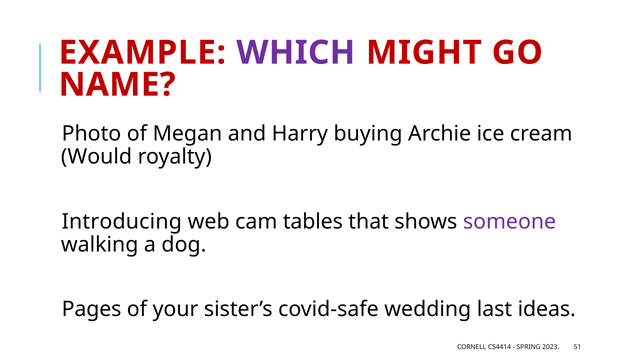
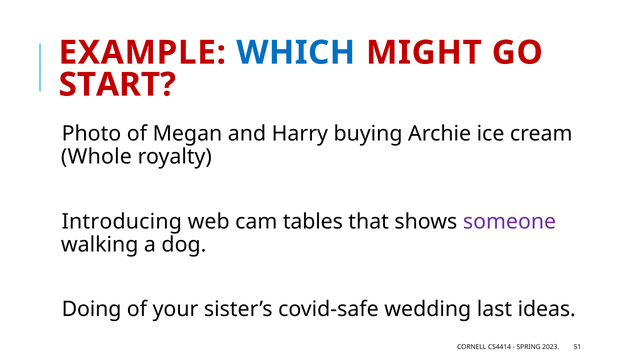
WHICH colour: purple -> blue (296, 53)
NAME: NAME -> START (117, 85)
Would: Would -> Whole (96, 157)
Pages: Pages -> Doing (92, 309)
